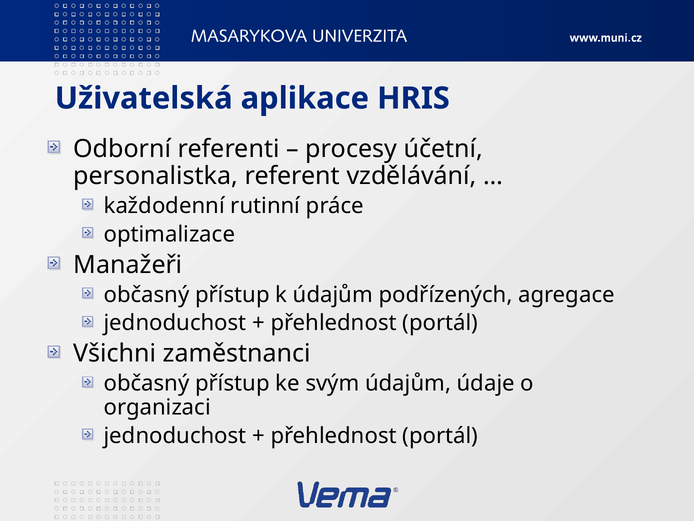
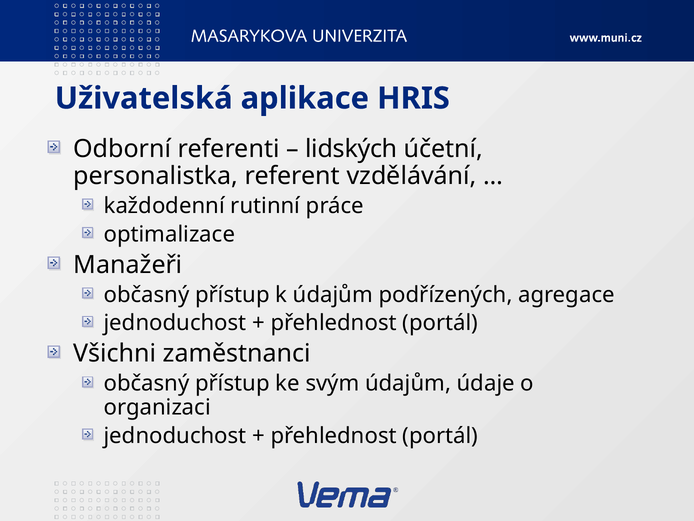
procesy: procesy -> lidských (351, 149)
